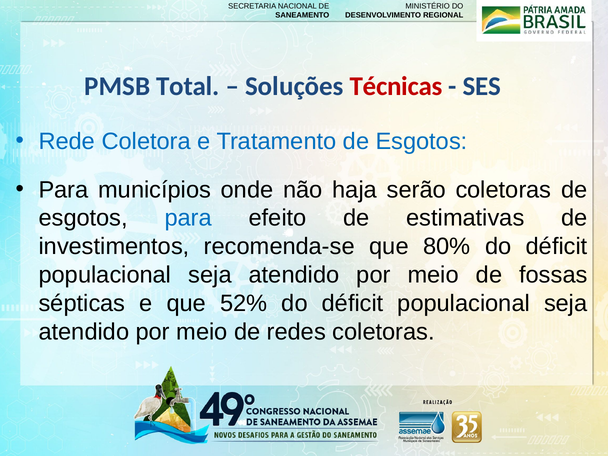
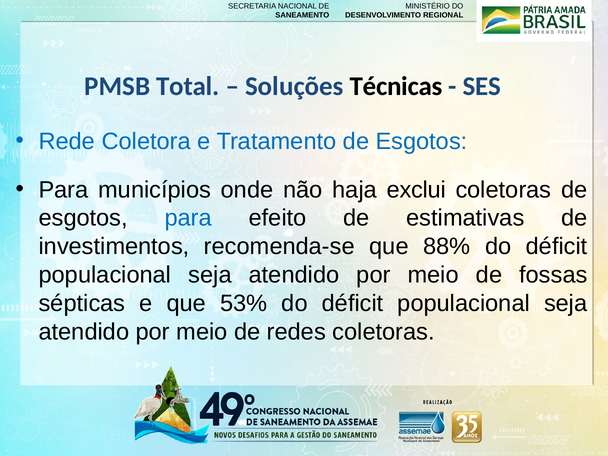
Técnicas colour: red -> black (396, 86)
serão: serão -> exclui (416, 190)
80%: 80% -> 88% (447, 247)
52%: 52% -> 53% (244, 303)
